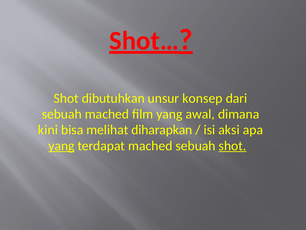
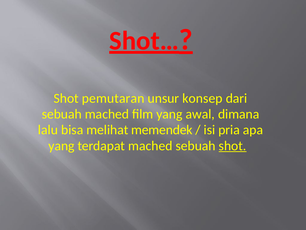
dibutuhkan: dibutuhkan -> pemutaran (113, 98)
kini: kini -> lalu (48, 130)
diharapkan: diharapkan -> memendek (162, 130)
aksi: aksi -> pria (229, 130)
yang underline: present -> none (61, 145)
